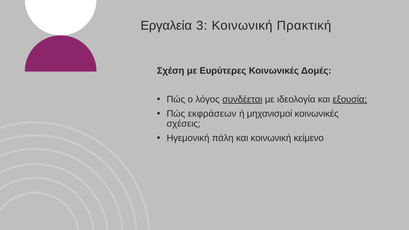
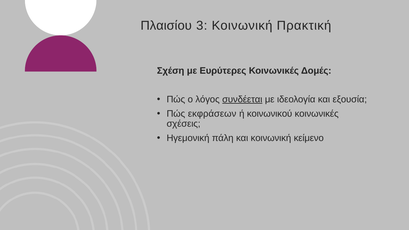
Εργαλεία: Εργαλεία -> Πλαισίου (166, 26)
εξουσία underline: present -> none (350, 99)
μηχανισμοί: μηχανισμοί -> κοινωνικού (270, 114)
